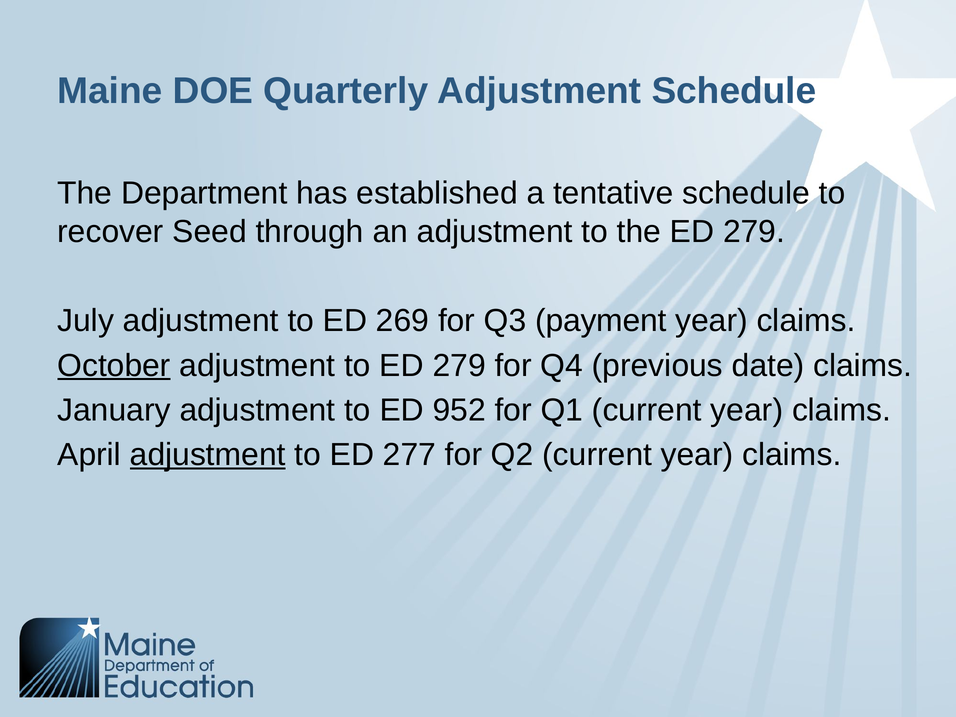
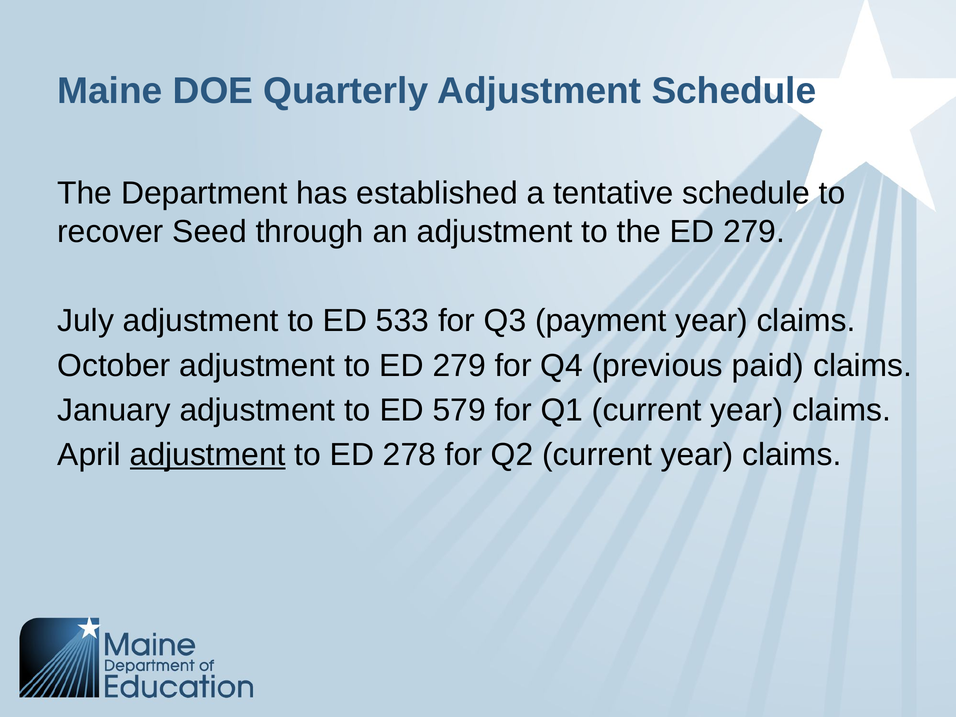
269: 269 -> 533 (403, 321)
October underline: present -> none (114, 365)
date: date -> paid (768, 365)
952: 952 -> 579 (459, 410)
277: 277 -> 278 (410, 455)
